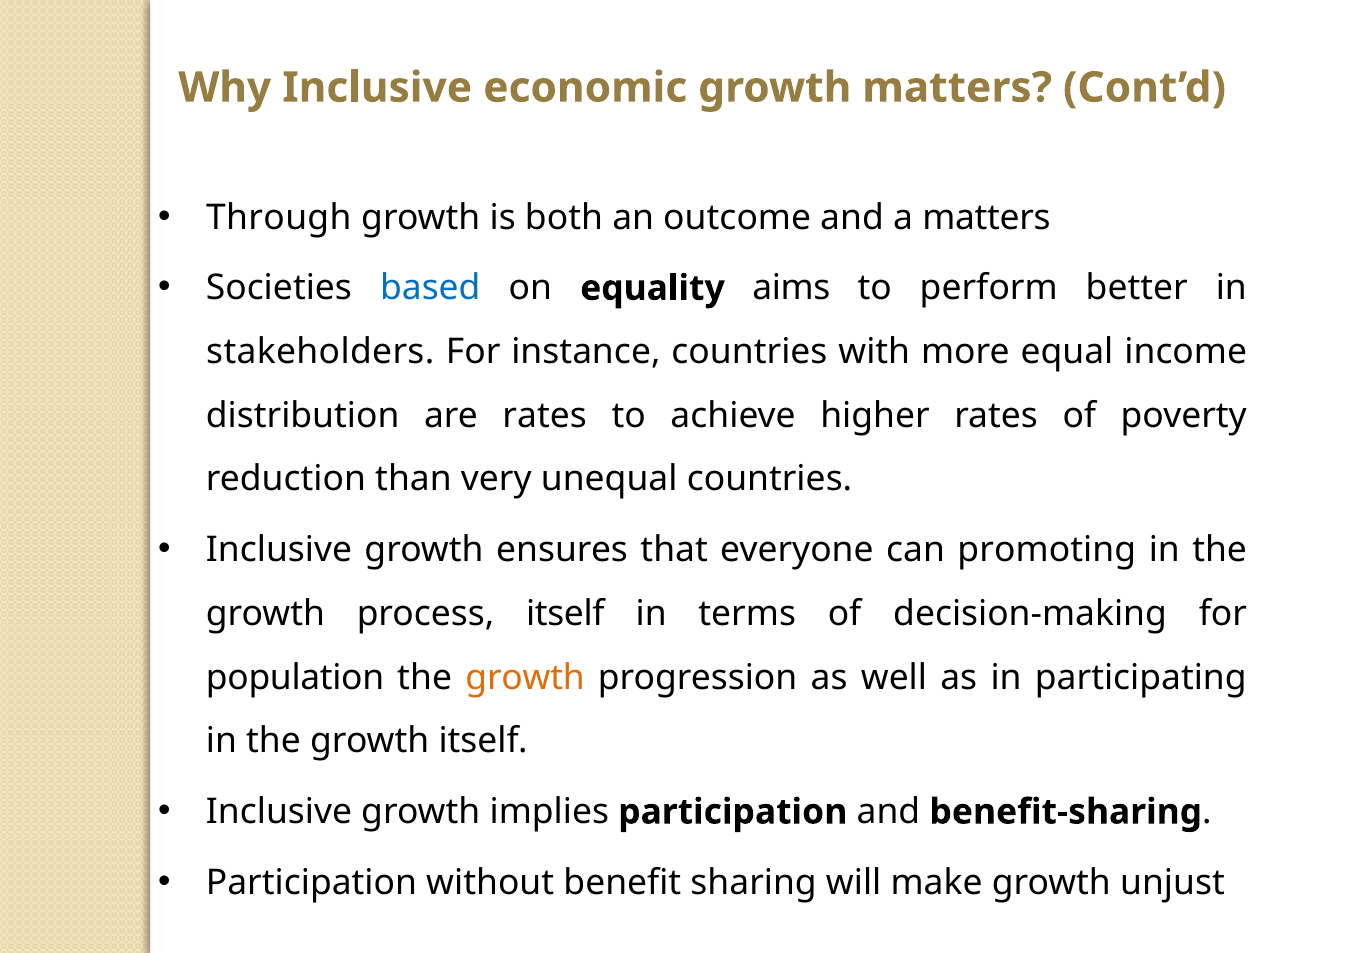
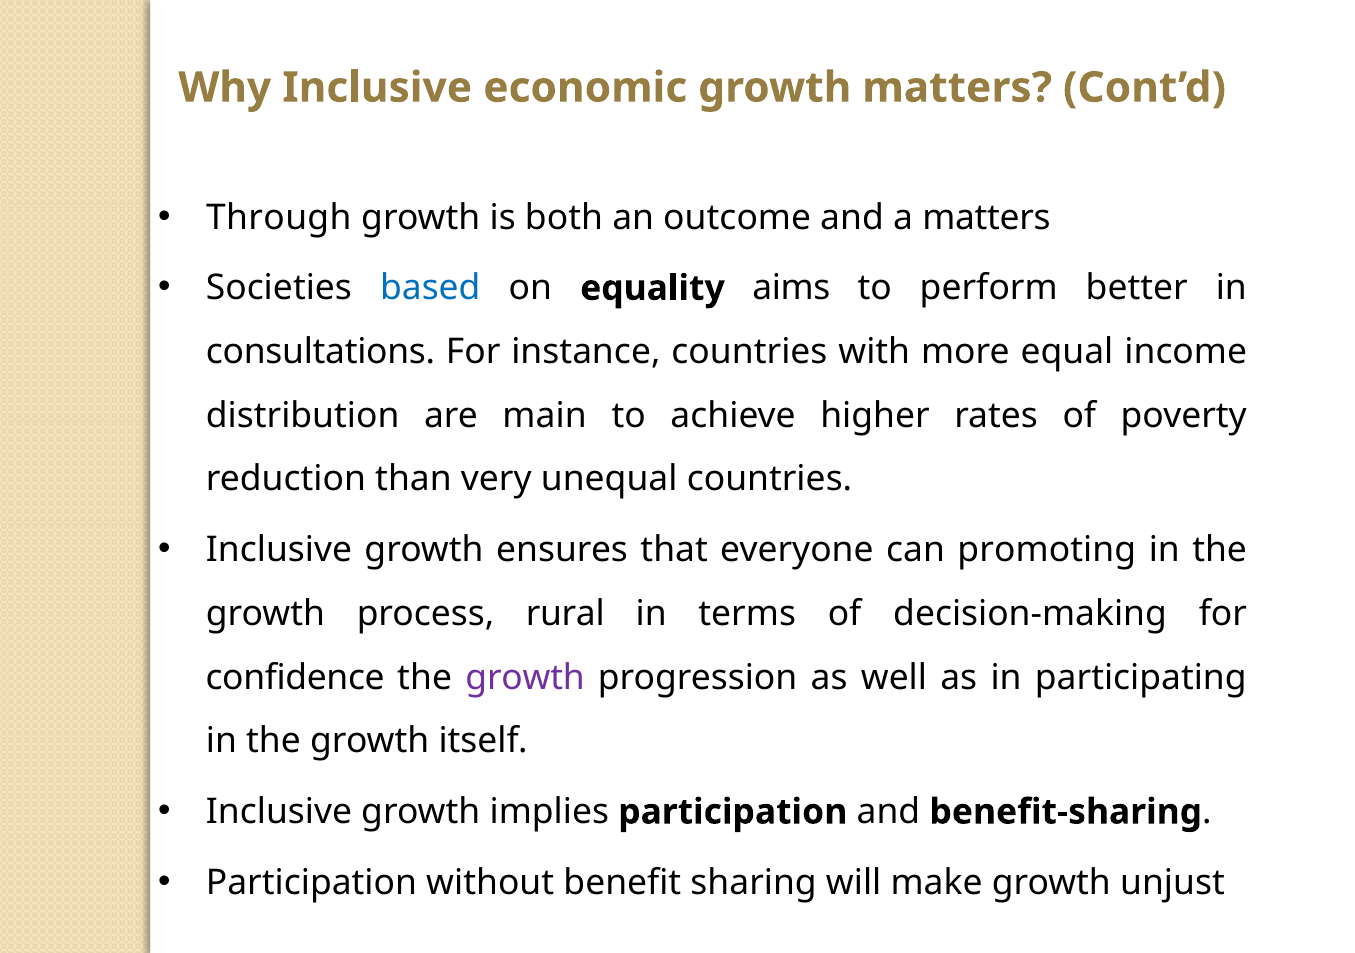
stakeholders: stakeholders -> consultations (321, 352)
are rates: rates -> main (545, 416)
process itself: itself -> rural (565, 614)
population: population -> confidence (295, 678)
growth colour: orange -> purple (525, 678)
